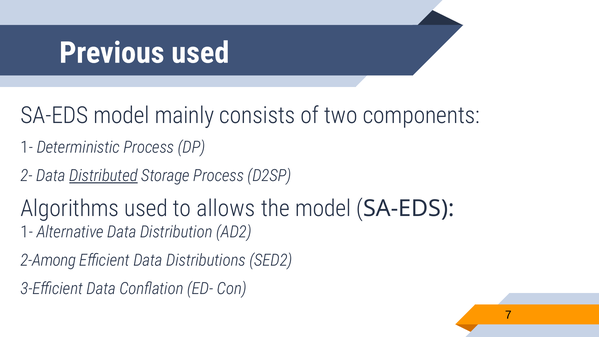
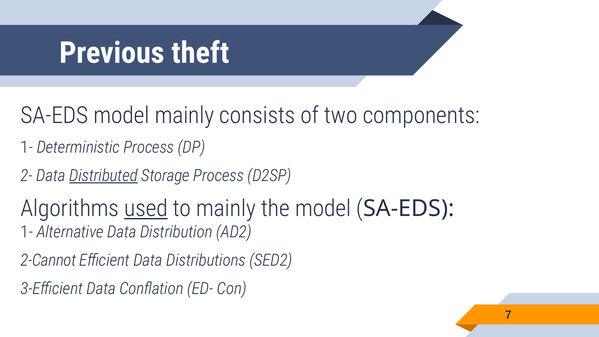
Previous used: used -> theft (200, 53)
used underline: none -> present (146, 209)
to allows: allows -> mainly (226, 209)
2-Among: 2-Among -> 2-Cannot (48, 260)
